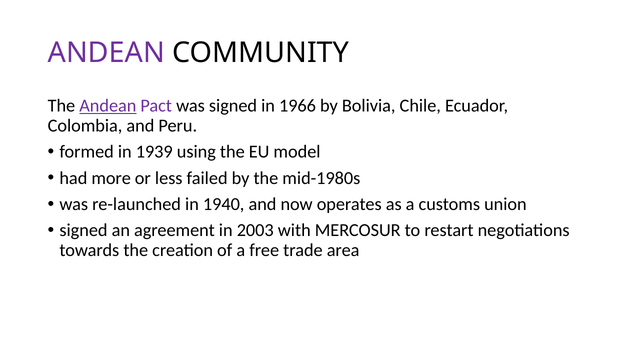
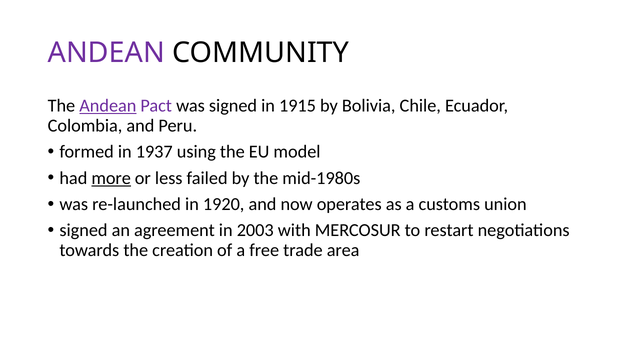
1966: 1966 -> 1915 (297, 106)
1939: 1939 -> 1937 (154, 152)
more underline: none -> present (111, 178)
1940: 1940 -> 1920 (224, 204)
